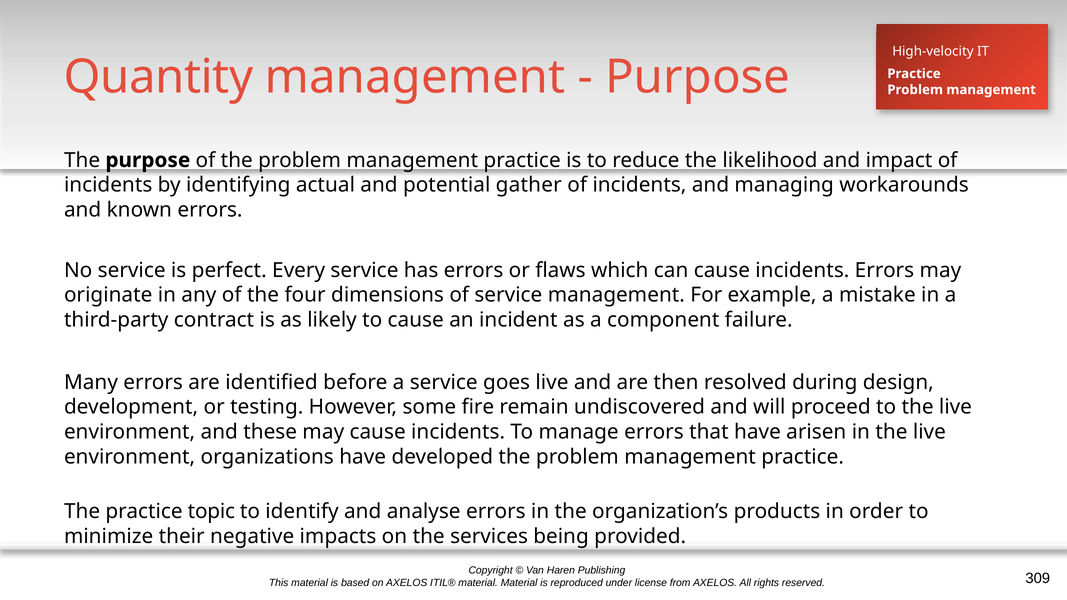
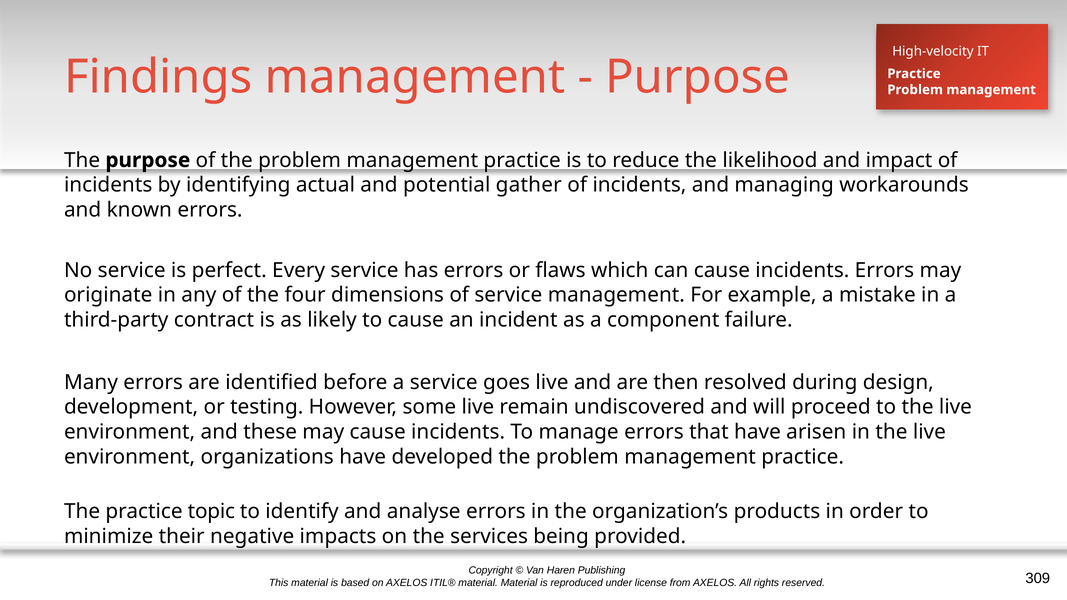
Quantity: Quantity -> Findings (158, 77)
some fire: fire -> live (478, 407)
